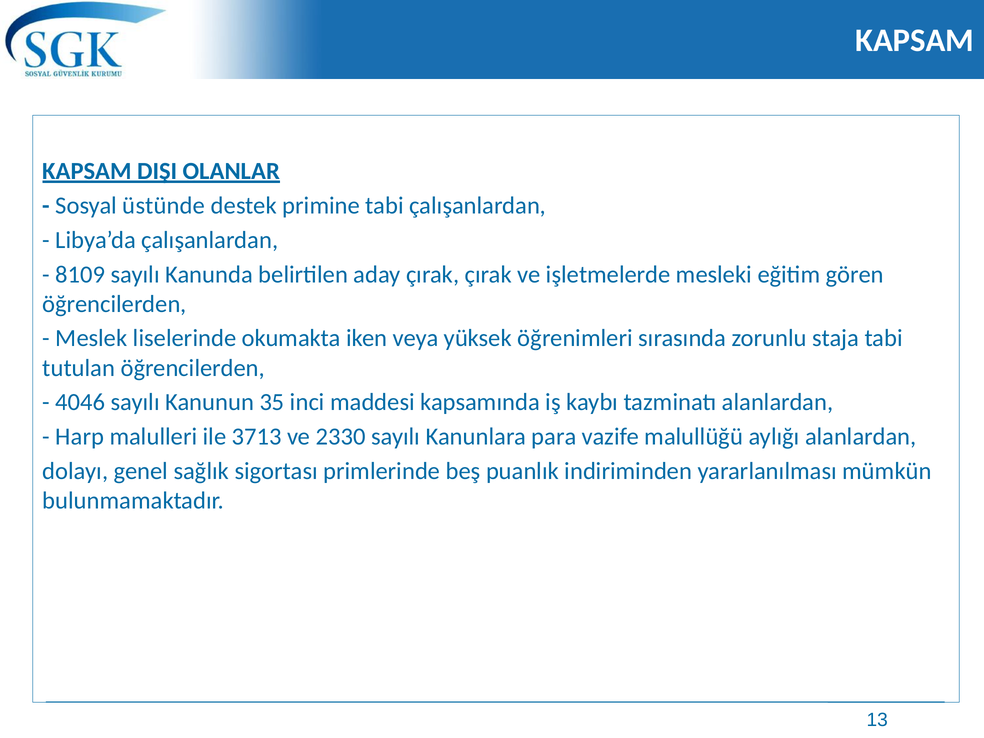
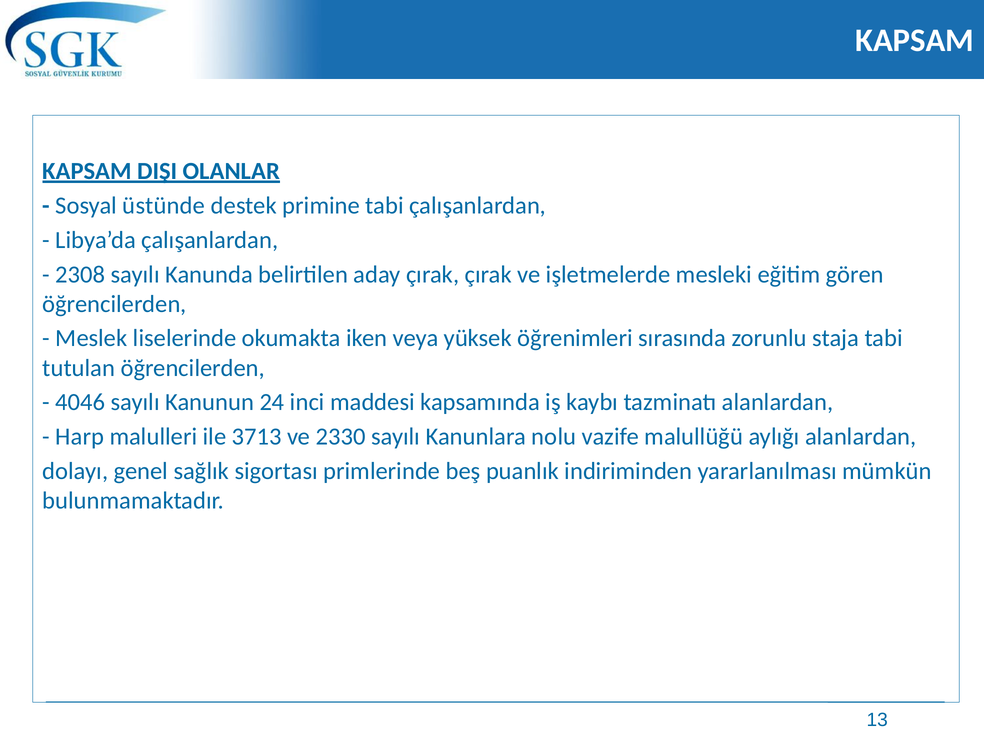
8109: 8109 -> 2308 (80, 274)
35: 35 -> 24 (272, 402)
para: para -> nolu (554, 437)
